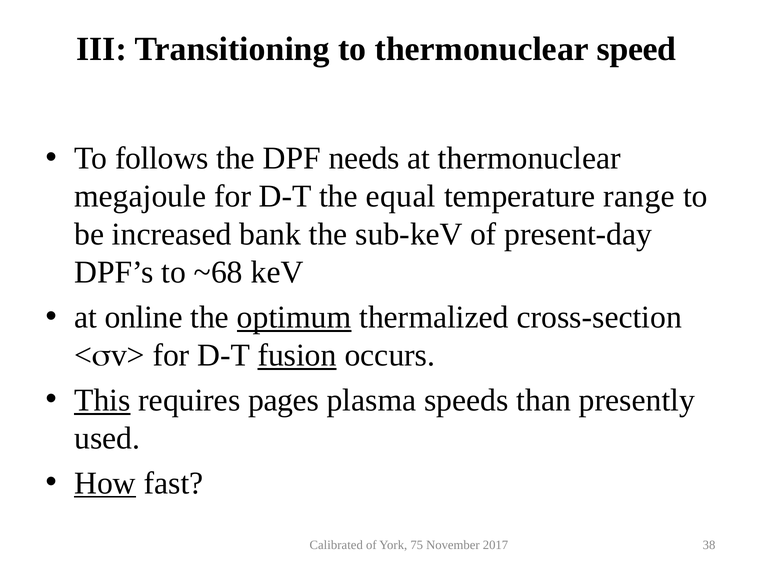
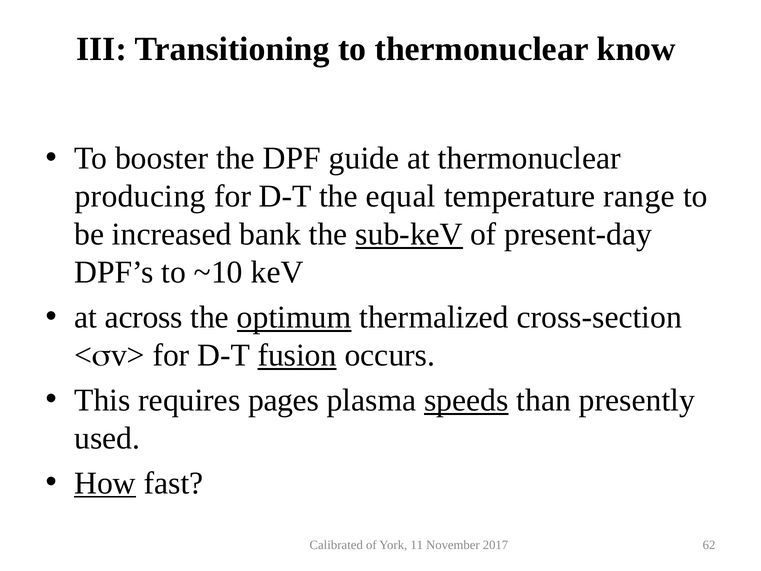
speed: speed -> know (636, 49)
follows: follows -> booster (162, 158)
needs: needs -> guide (364, 158)
megajoule: megajoule -> producing (140, 196)
sub-keV underline: none -> present (409, 234)
~68: ~68 -> ~10 (218, 272)
online: online -> across (144, 317)
This underline: present -> none (102, 400)
speeds underline: none -> present (466, 400)
75: 75 -> 11 (417, 545)
38: 38 -> 62 (709, 545)
